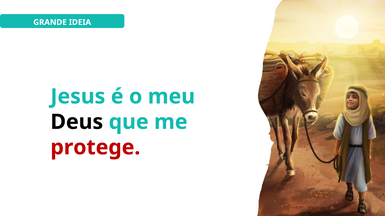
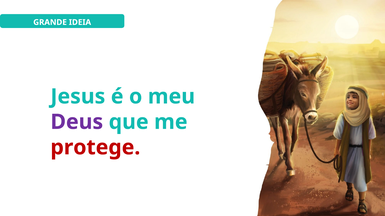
Deus colour: black -> purple (77, 122)
